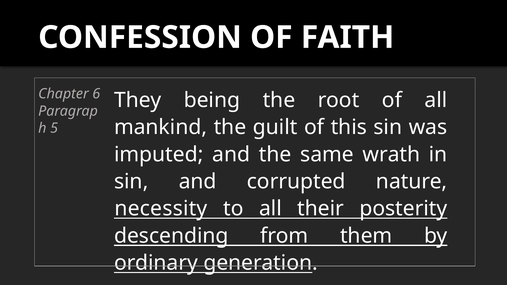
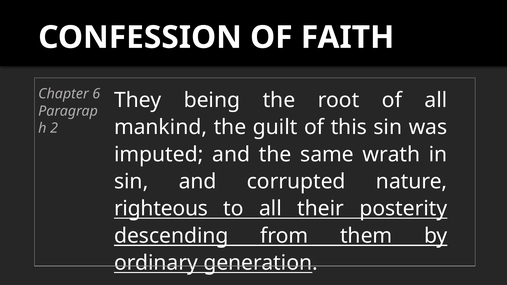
5: 5 -> 2 (54, 128)
necessity: necessity -> righteous (161, 209)
